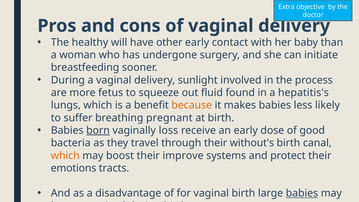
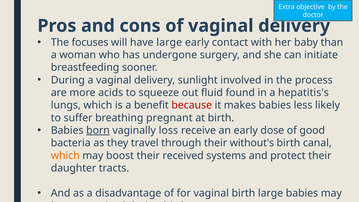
healthy: healthy -> focuses (90, 42)
have other: other -> large (169, 42)
fetus: fetus -> acids (111, 93)
because colour: orange -> red (192, 105)
improve: improve -> received (183, 156)
emotions: emotions -> daughter (74, 168)
babies underline: present -> none (302, 193)
